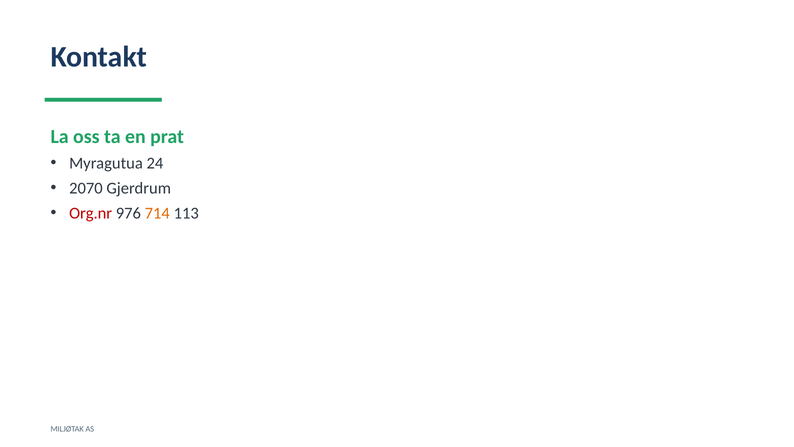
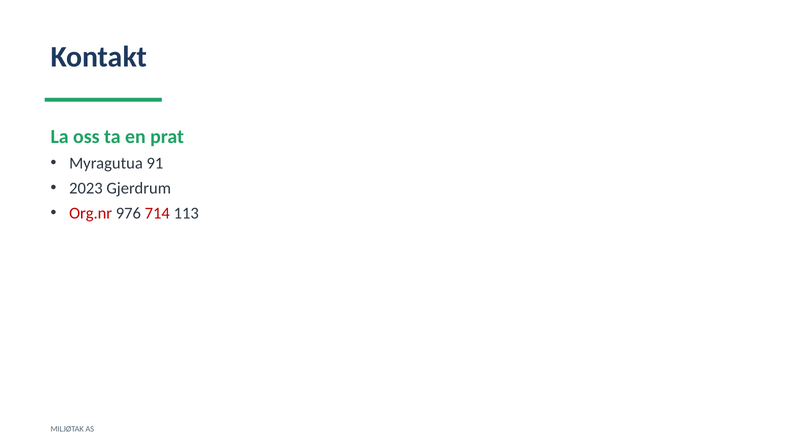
24: 24 -> 91 (155, 163)
2070: 2070 -> 2023 (86, 188)
714 colour: orange -> red (157, 213)
